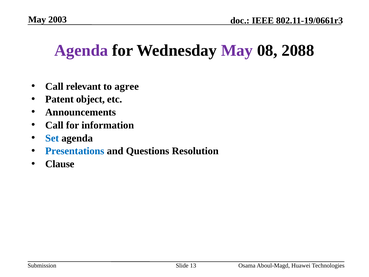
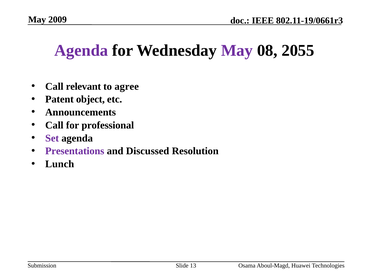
2003: 2003 -> 2009 (58, 20)
2088: 2088 -> 2055 (298, 50)
information: information -> professional (108, 125)
Set colour: blue -> purple (52, 138)
Presentations colour: blue -> purple (75, 151)
Questions: Questions -> Discussed (148, 151)
Clause: Clause -> Lunch (60, 164)
